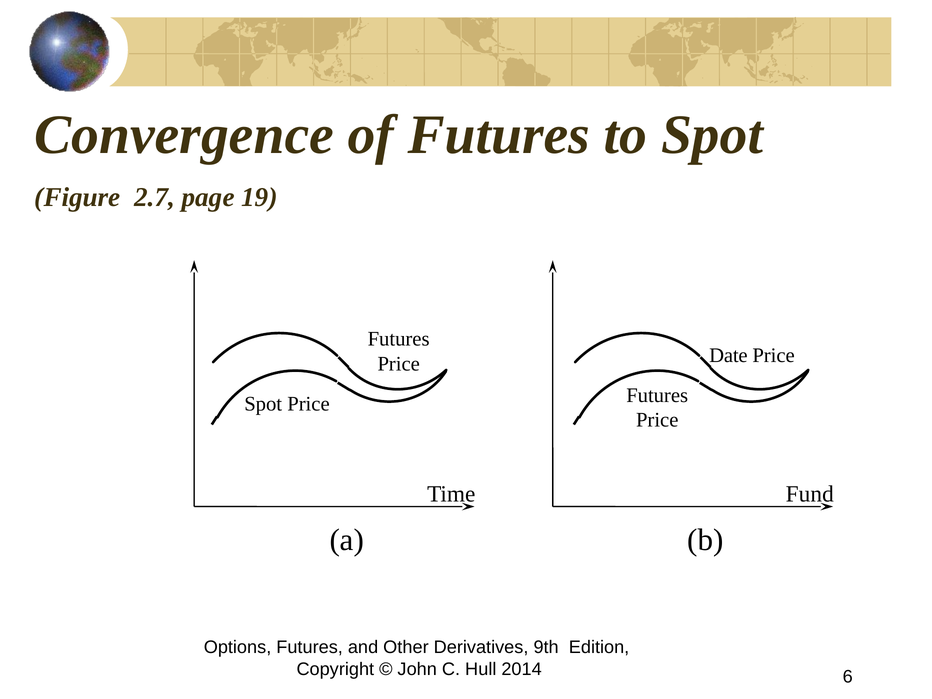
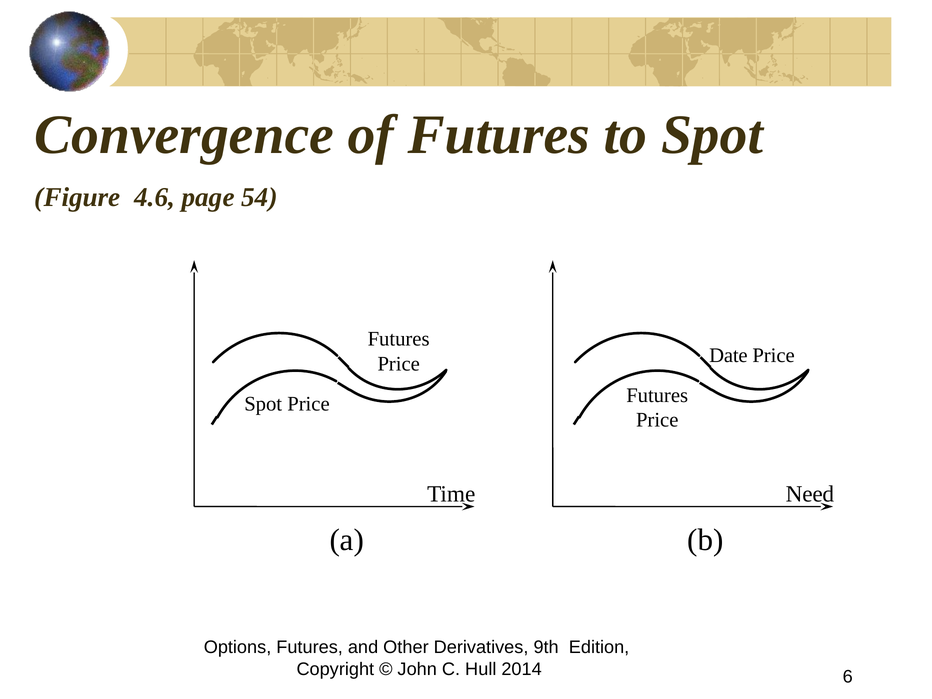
2.7: 2.7 -> 4.6 (155, 197)
19: 19 -> 54 (260, 197)
Fund: Fund -> Need (810, 494)
